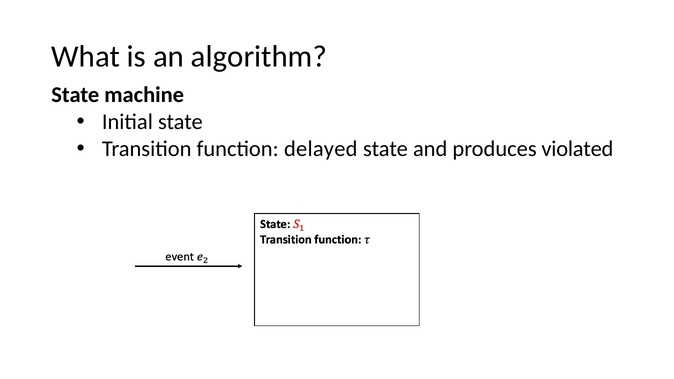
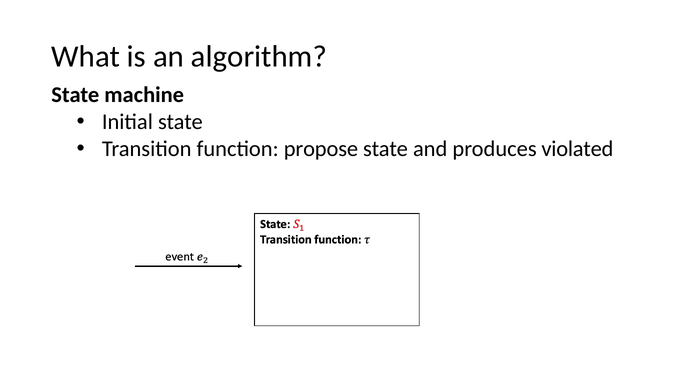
delayed: delayed -> propose (321, 149)
